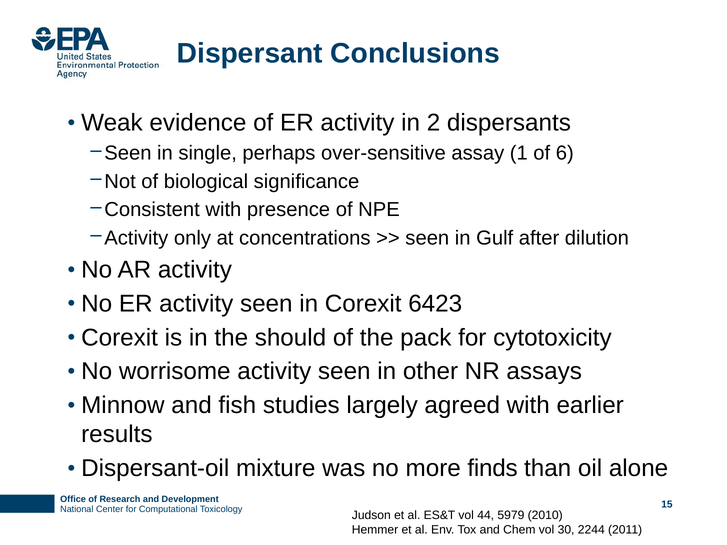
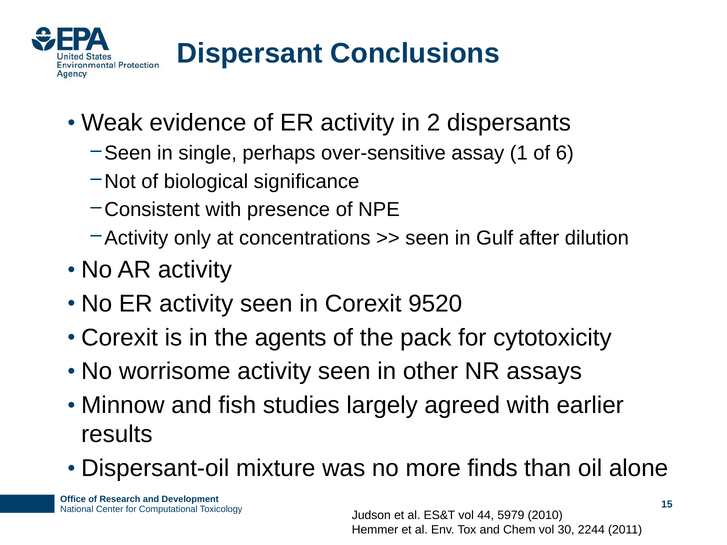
6423: 6423 -> 9520 (435, 304)
should: should -> agents (291, 338)
